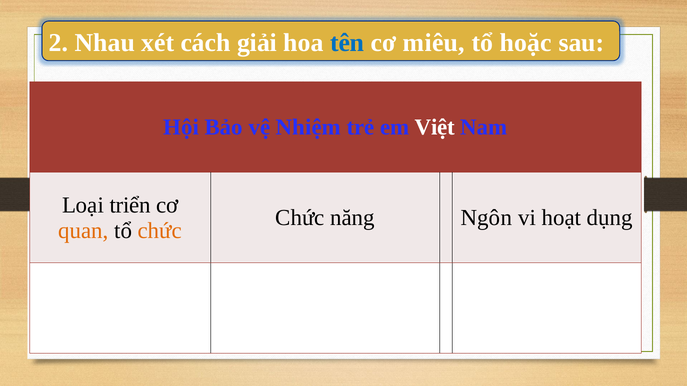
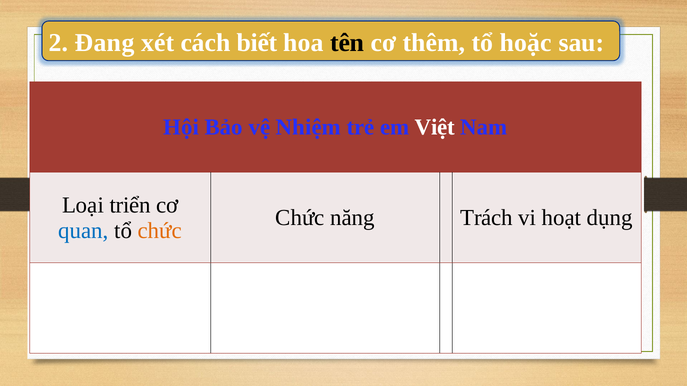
Nhau: Nhau -> Đang (105, 43)
giải: giải -> biết (257, 43)
tên colour: blue -> black (347, 43)
miêu: miêu -> thêm (434, 43)
Ngôn: Ngôn -> Trách (487, 218)
quan colour: orange -> blue (84, 231)
